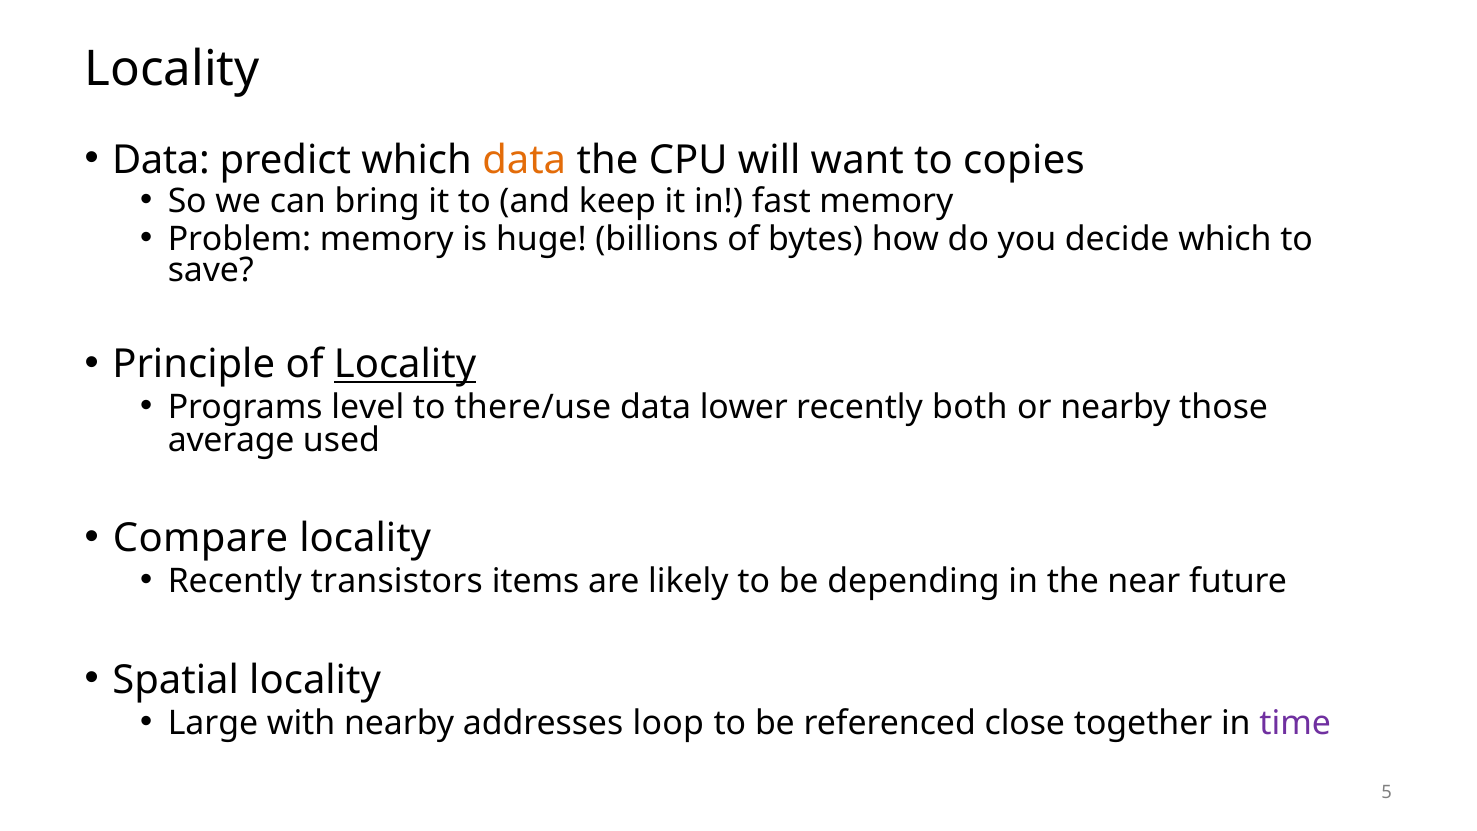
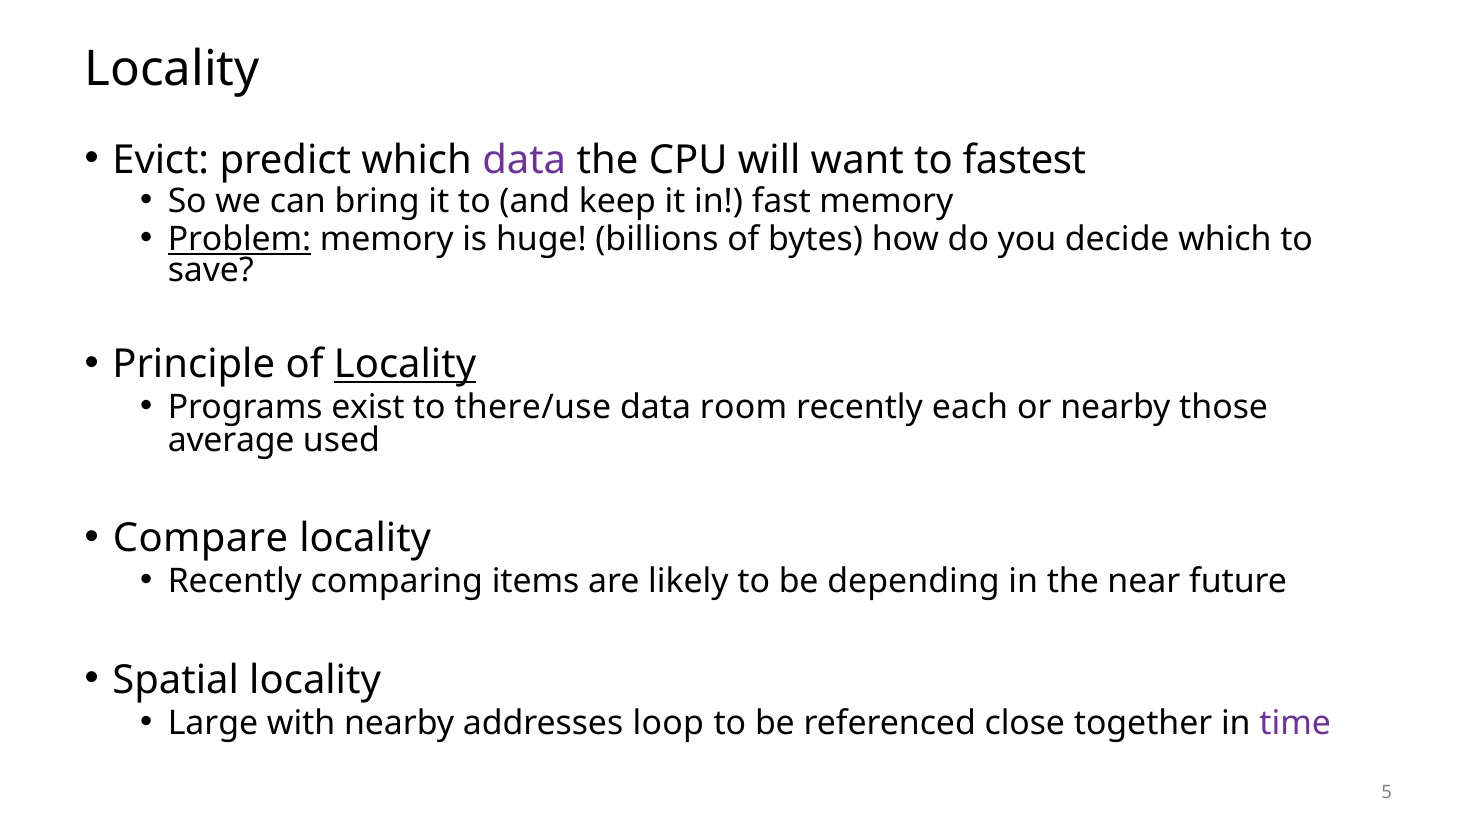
Data: Data -> Evict (161, 160)
data colour: orange -> purple (524, 160)
copies: copies -> fastest (1024, 160)
Problem underline: none -> present (239, 239)
level: level -> exist (368, 407)
lower: lower -> room (743, 407)
both: both -> each (970, 407)
transistors: transistors -> comparing (397, 581)
